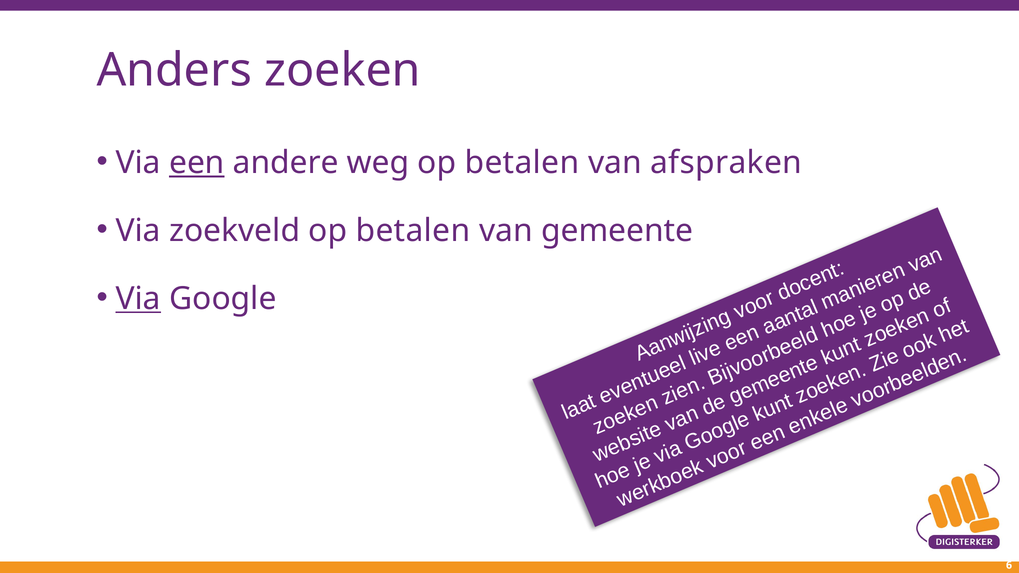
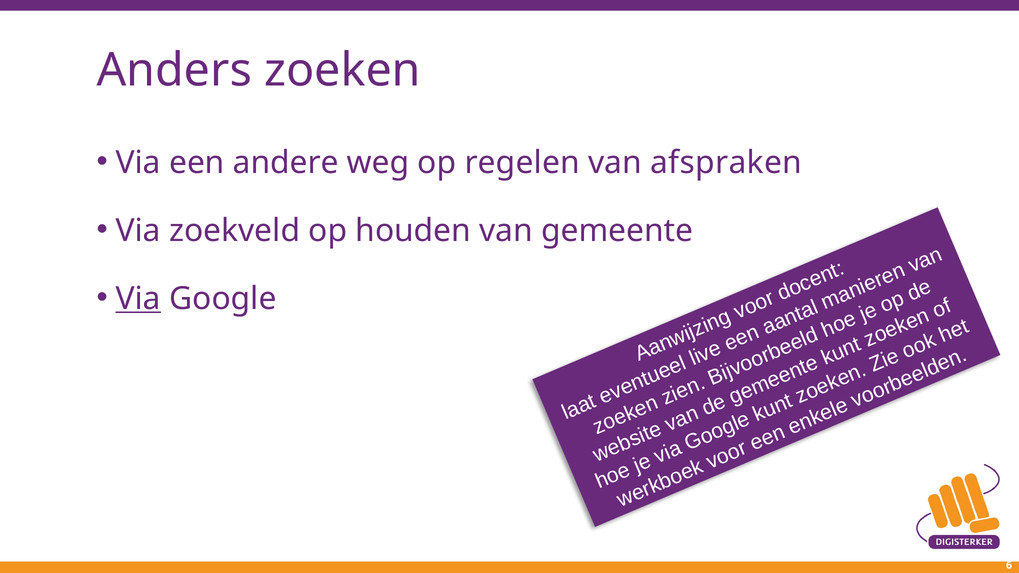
een underline: present -> none (197, 163)
weg op betalen: betalen -> regelen (522, 163)
zoekveld op betalen: betalen -> houden (413, 231)
